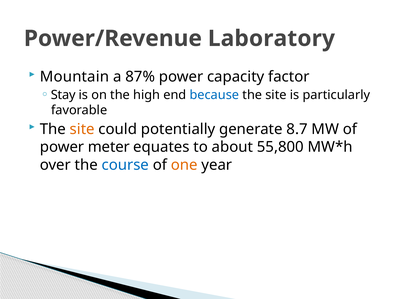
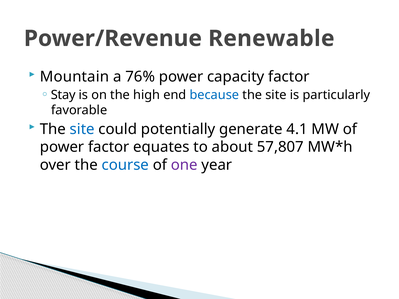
Laboratory: Laboratory -> Renewable (271, 38)
87%: 87% -> 76% (140, 77)
site colour: orange -> blue (82, 129)
8.7: 8.7 -> 4.1 (297, 129)
power meter: meter -> factor (109, 147)
55,800: 55,800 -> 57,807 (280, 147)
one colour: orange -> purple (184, 165)
